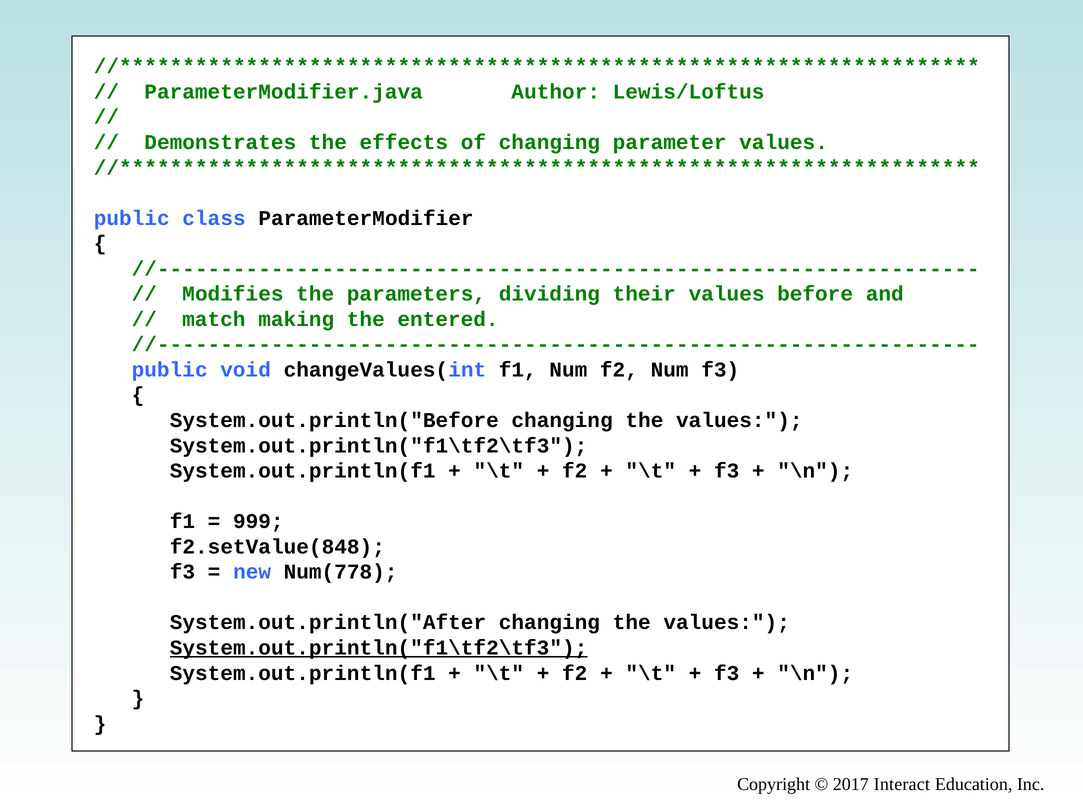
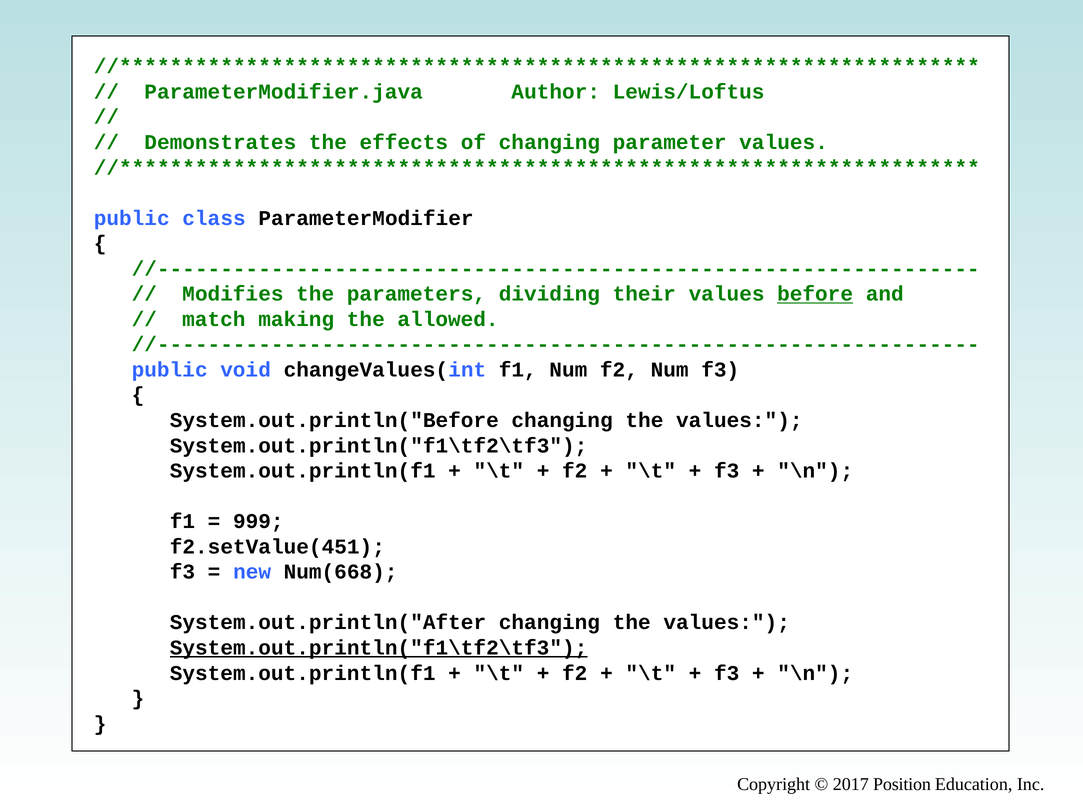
before underline: none -> present (815, 294)
entered: entered -> allowed (448, 319)
f2.setValue(848: f2.setValue(848 -> f2.setValue(451 (277, 547)
Num(778: Num(778 -> Num(668 (341, 572)
Interact: Interact -> Position (902, 785)
